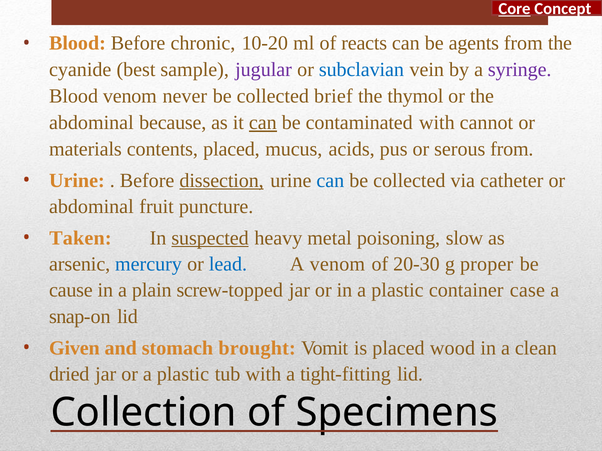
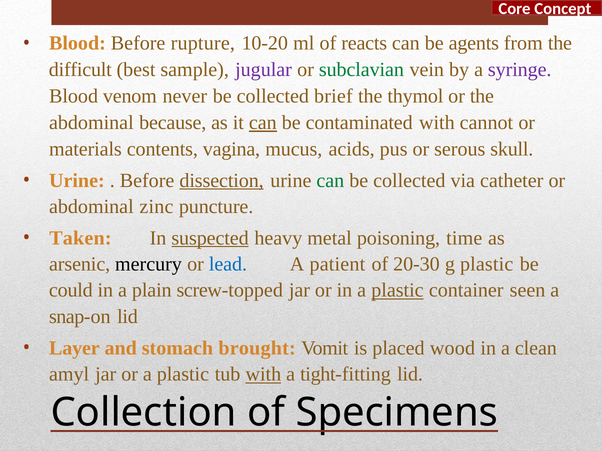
Core underline: present -> none (515, 9)
chronic: chronic -> rupture (203, 43)
cyanide: cyanide -> difficult (80, 70)
subclavian colour: blue -> green (361, 70)
contents placed: placed -> vagina (231, 149)
serous from: from -> skull (512, 149)
can colour: blue -> green (330, 181)
fruit: fruit -> zinc (156, 207)
slow: slow -> time (464, 238)
mercury colour: blue -> black (149, 264)
A venom: venom -> patient (337, 264)
g proper: proper -> plastic (487, 264)
cause: cause -> could (71, 291)
plastic underline: none -> present (397, 291)
case: case -> seen (528, 291)
Given: Given -> Layer (74, 348)
dried: dried -> amyl (69, 375)
with underline: none -> present (263, 375)
